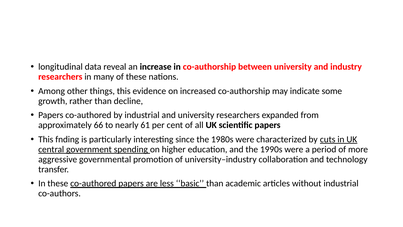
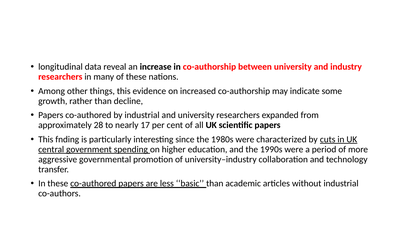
66: 66 -> 28 (98, 125)
61: 61 -> 17 (145, 125)
